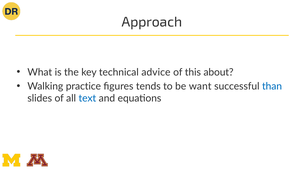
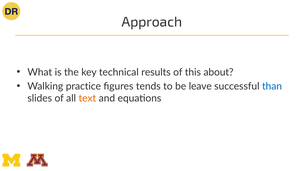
advice: advice -> results (156, 72)
want: want -> leave (200, 86)
text colour: blue -> orange (87, 98)
